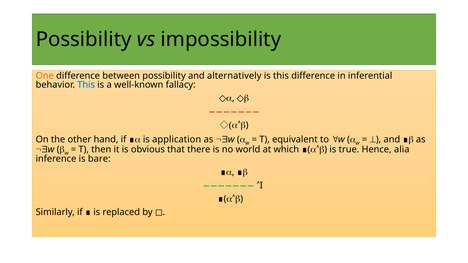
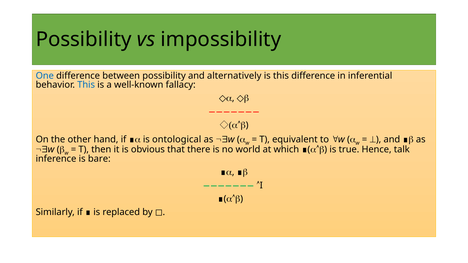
One colour: orange -> blue (45, 76)
application: application -> ontological (177, 139)
alia: alia -> talk (402, 150)
